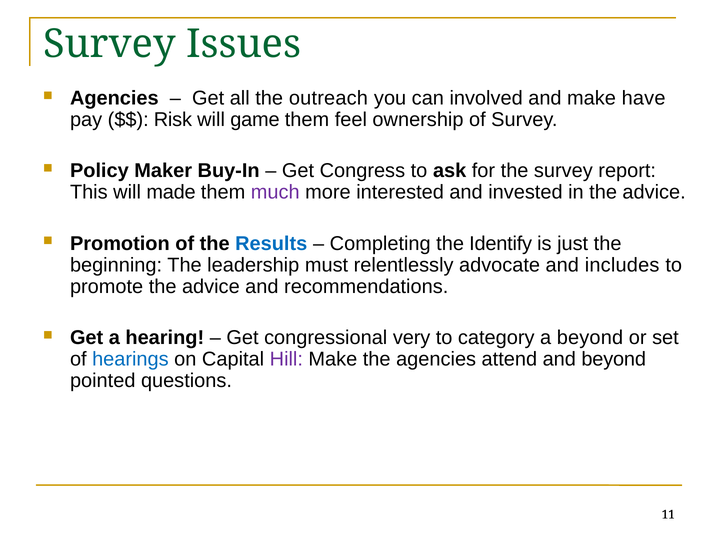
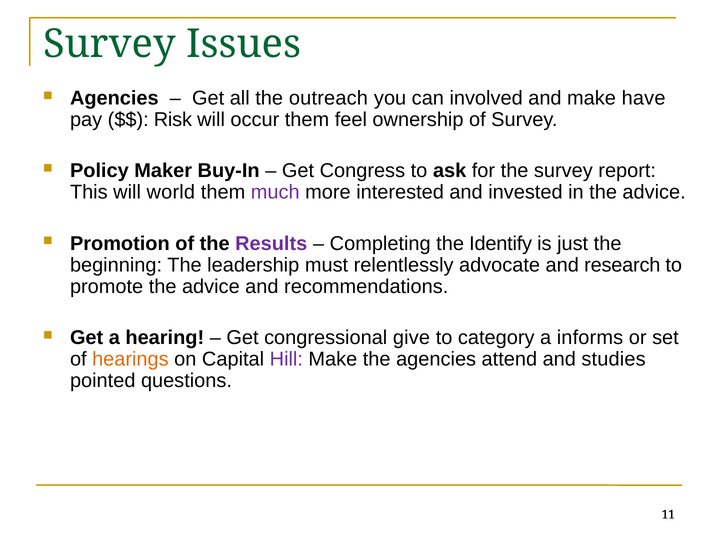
game: game -> occur (255, 120)
made: made -> world (171, 192)
Results colour: blue -> purple (271, 243)
includes: includes -> research (622, 265)
very: very -> give (411, 337)
a beyond: beyond -> informs (590, 337)
hearings colour: blue -> orange (130, 359)
and beyond: beyond -> studies (614, 359)
